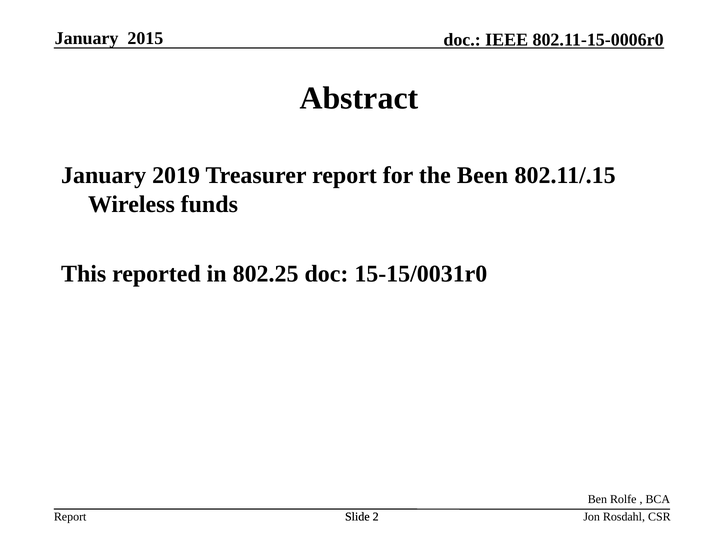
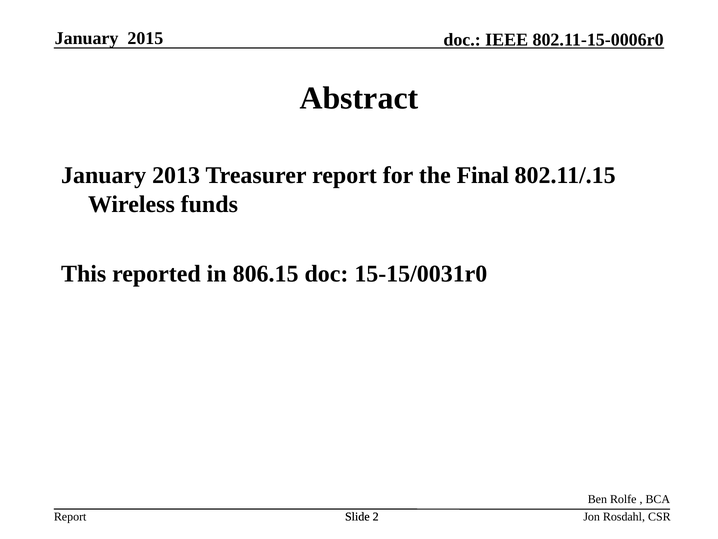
2019: 2019 -> 2013 (176, 175)
Been: Been -> Final (483, 175)
802.25: 802.25 -> 806.15 (266, 273)
